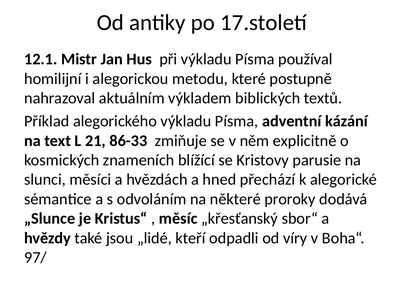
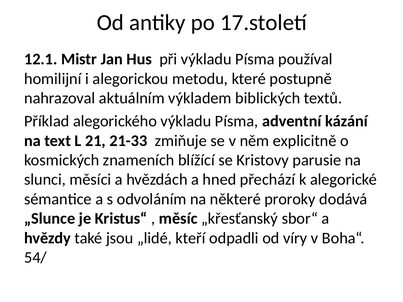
86-33: 86-33 -> 21-33 (128, 141)
97/: 97/ -> 54/ (36, 258)
